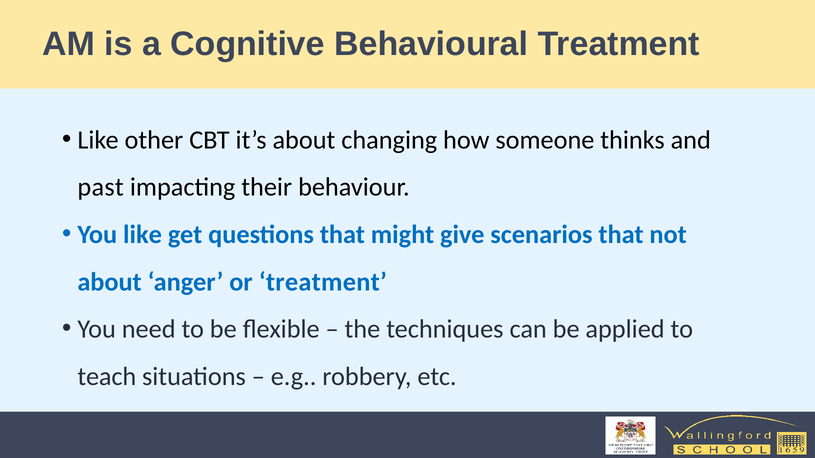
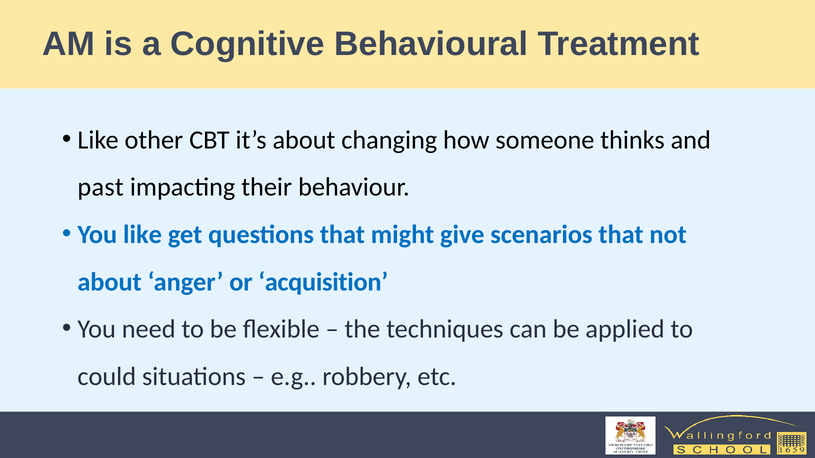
or treatment: treatment -> acquisition (323, 282)
teach: teach -> could (107, 377)
